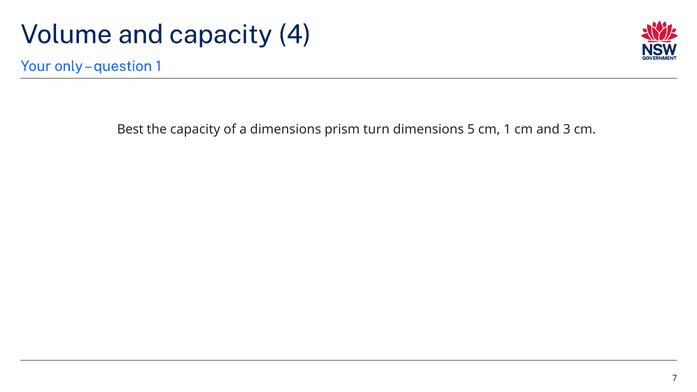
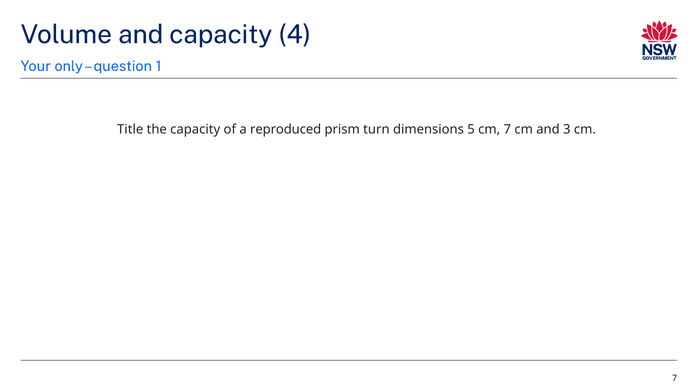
Best: Best -> Title (130, 129)
a dimensions: dimensions -> reproduced (286, 129)
cm 1: 1 -> 7 (507, 129)
